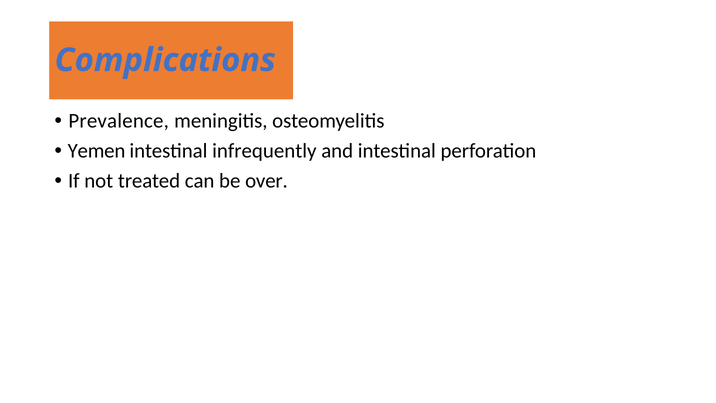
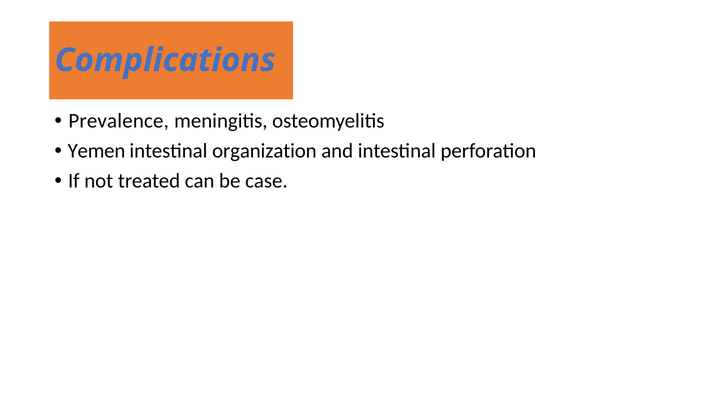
infrequently: infrequently -> organization (264, 151)
over: over -> case (266, 181)
